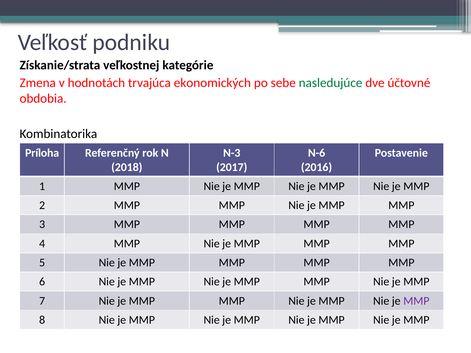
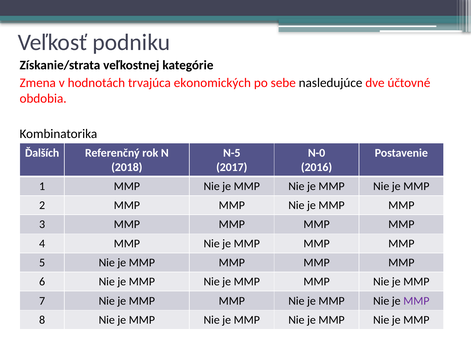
nasledujúce colour: green -> black (331, 83)
Príloha: Príloha -> Ďalších (42, 153)
N-3: N-3 -> N-5 (232, 153)
N-6: N-6 -> N-0 (317, 153)
